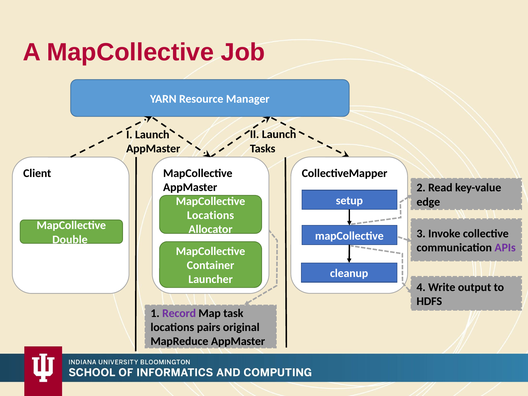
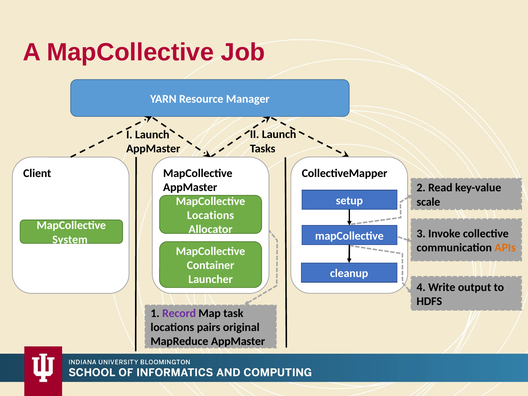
edge: edge -> scale (428, 202)
Double: Double -> System (70, 239)
APIs colour: purple -> orange (505, 248)
